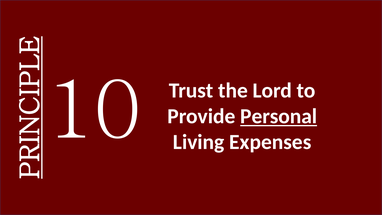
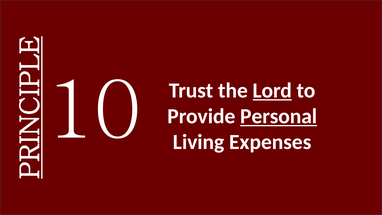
Lord underline: none -> present (272, 90)
